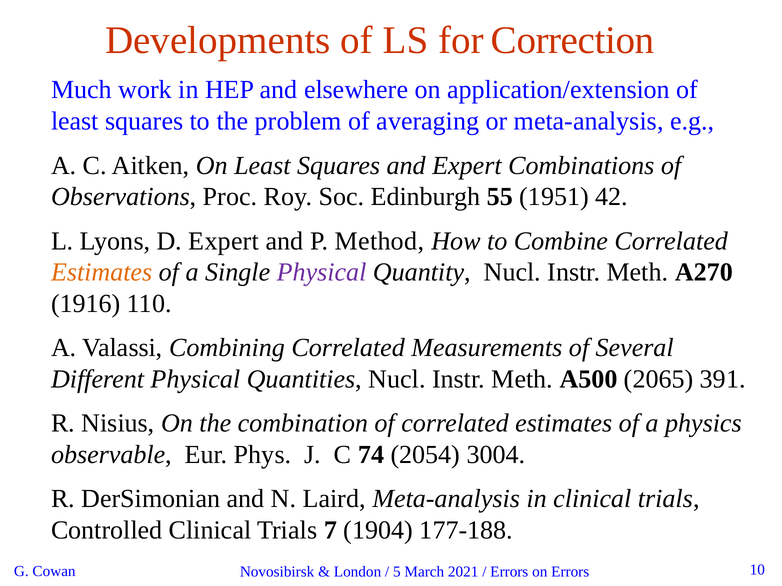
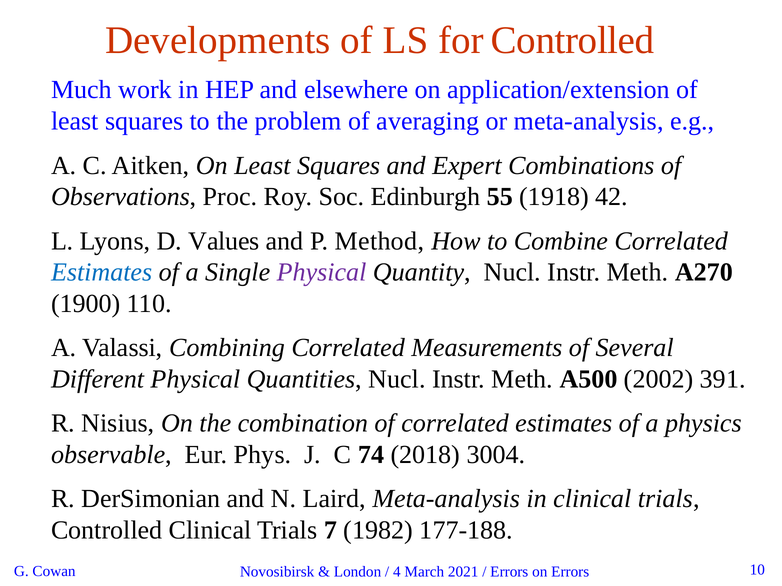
for Correction: Correction -> Controlled (573, 40)
1951: 1951 -> 1918 (554, 197)
D Expert: Expert -> Values (224, 241)
Estimates colour: orange -> blue (102, 272)
1916: 1916 -> 1900 (86, 304)
2065: 2065 -> 2002 (659, 379)
2054: 2054 -> 2018 (425, 455)
1904: 1904 -> 1982 (378, 530)
5: 5 -> 4 (397, 572)
